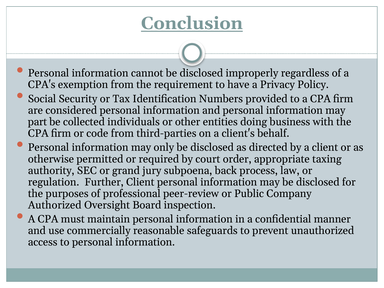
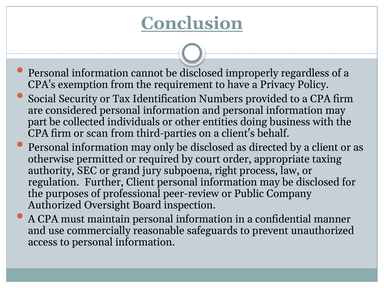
code: code -> scan (97, 133)
back: back -> right (226, 171)
